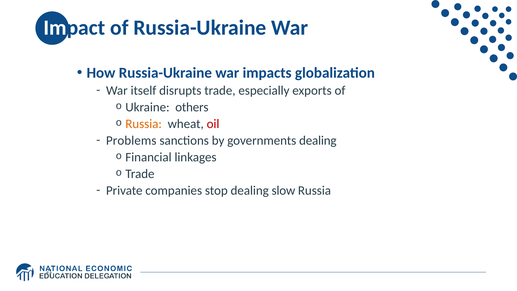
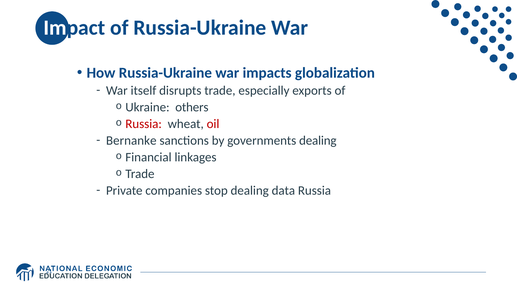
Russia colour: orange -> red (144, 124)
Problems: Problems -> Bernanke (131, 140)
slow: slow -> data (283, 190)
